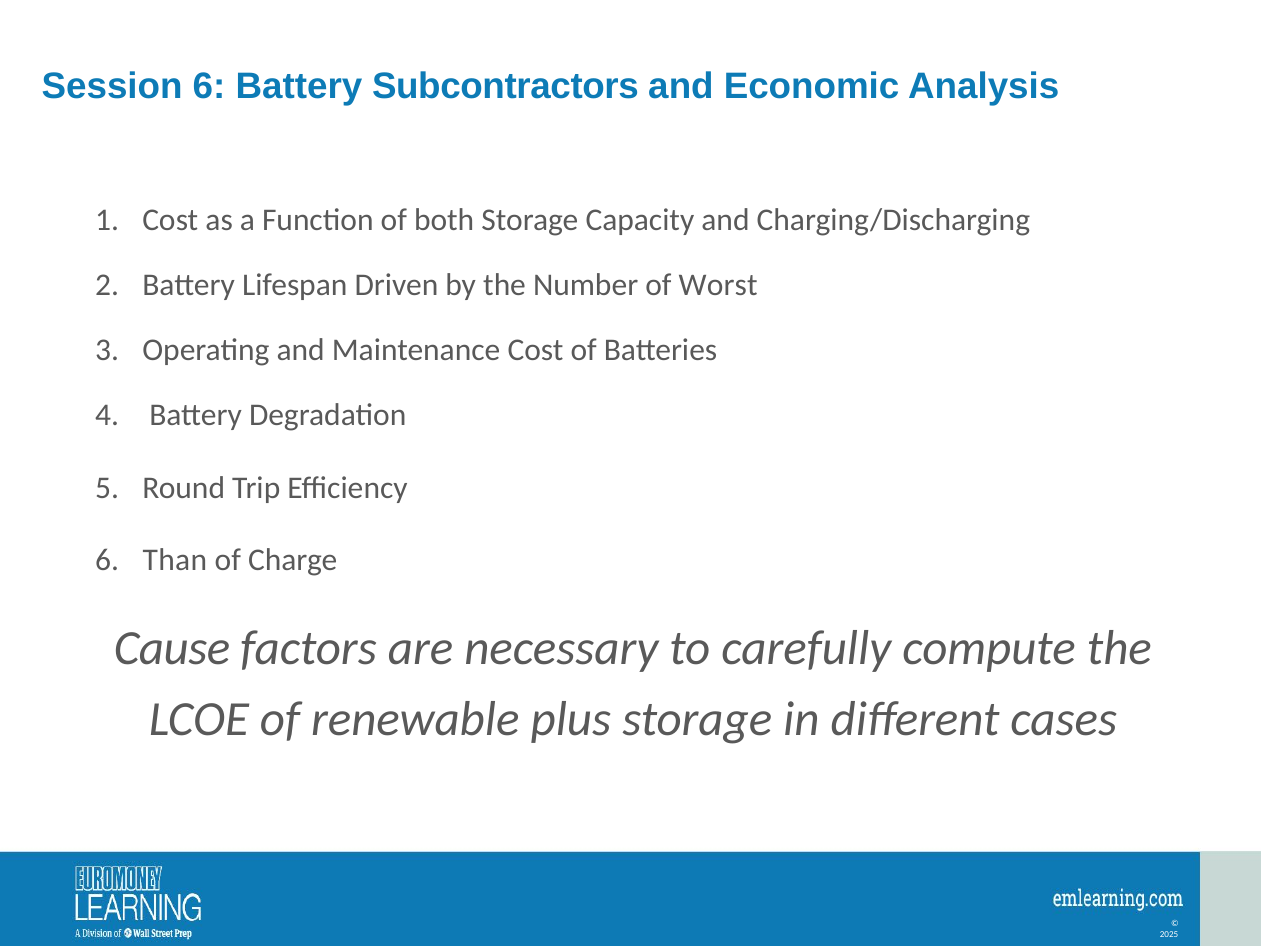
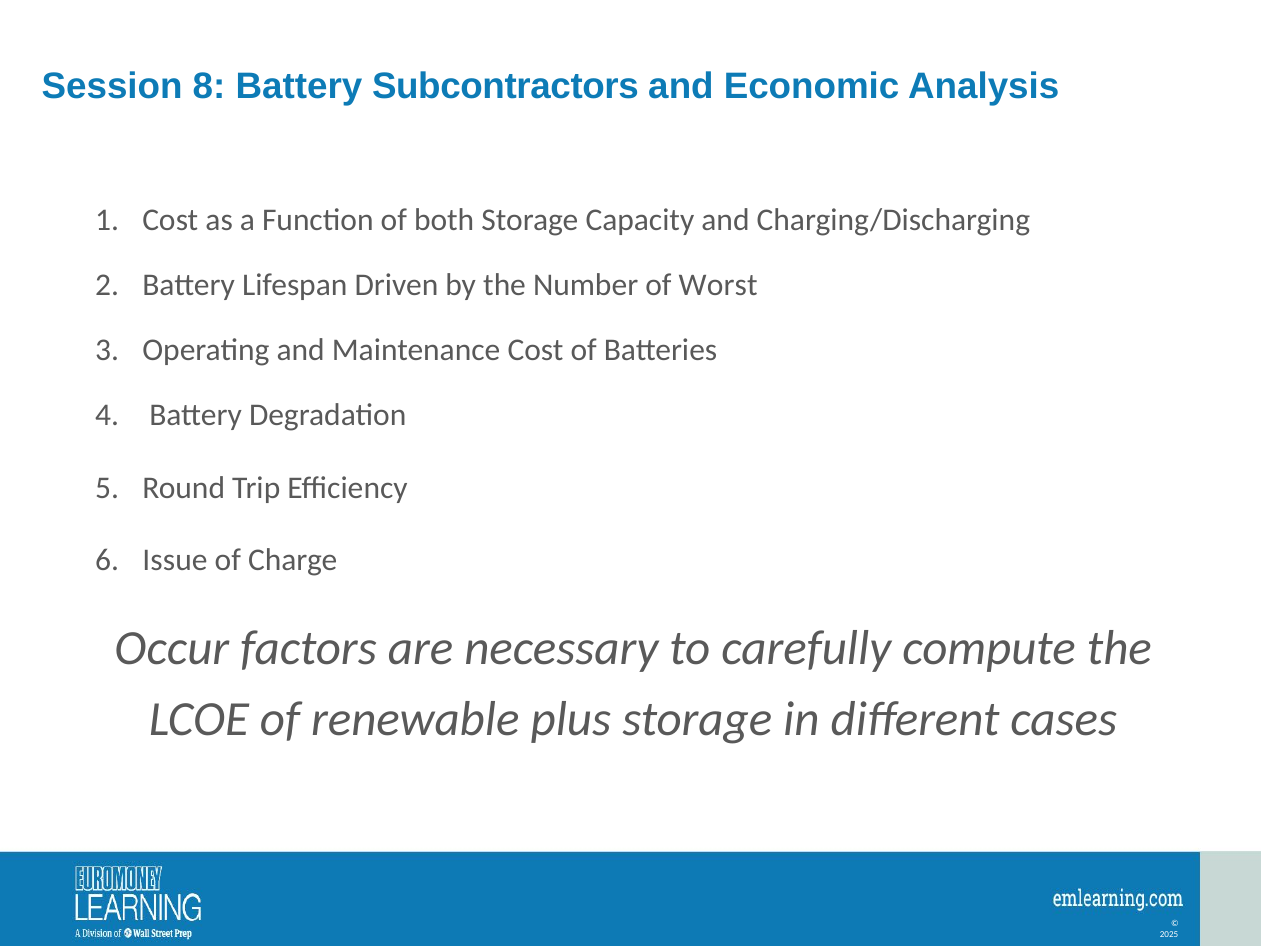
Session 6: 6 -> 8 (209, 86)
Than: Than -> Issue (175, 560)
Cause: Cause -> Occur (172, 649)
